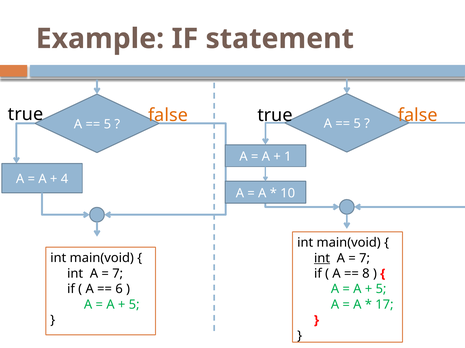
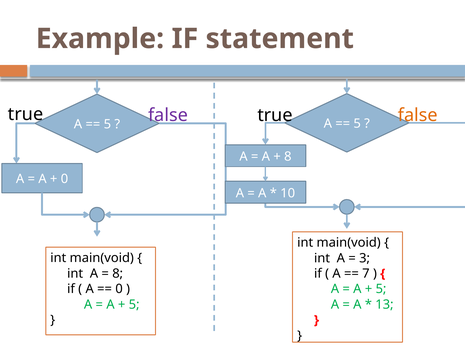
false colour: orange -> purple (168, 116)
1: 1 -> 8 (288, 157)
4: 4 -> 0 (64, 179)
int underline: present -> none (322, 259)
7: 7 -> 3 (365, 259)
7: 7 -> 8 (118, 274)
8: 8 -> 7 (366, 274)
6: 6 -> 0 (119, 290)
17: 17 -> 13 (384, 305)
